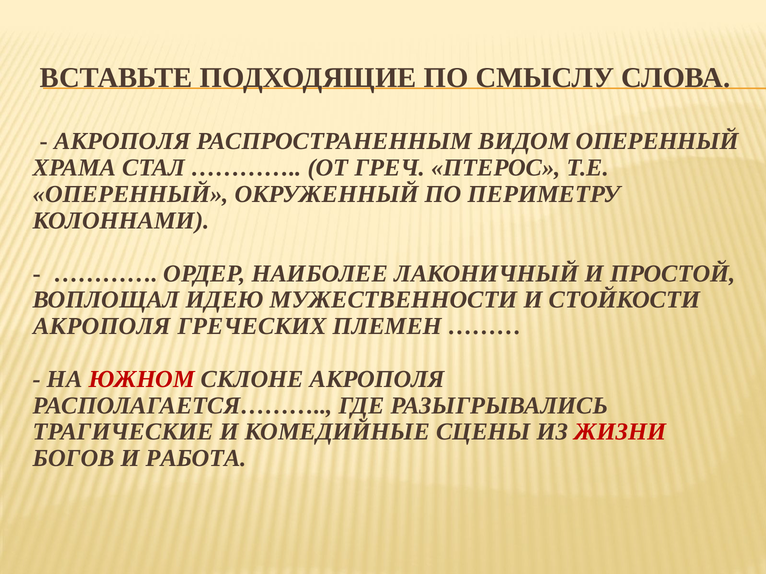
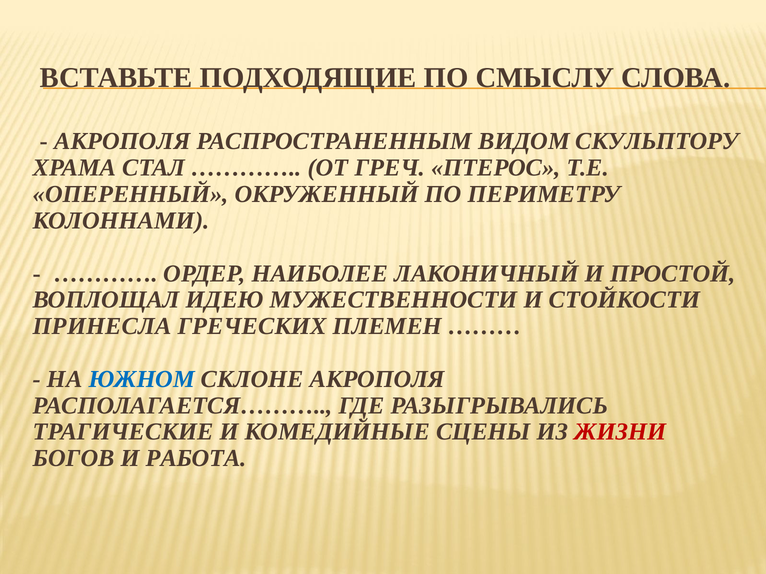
ВИДОМ ОПЕРЕННЫЙ: ОПЕРЕННЫЙ -> СКУЛЬПТОРУ (657, 141)
АКРОПОЛЯ: АКРОПОЛЯ -> ПРИНЕСЛА (102, 327)
ЮЖНОМ colour: red -> blue (142, 379)
